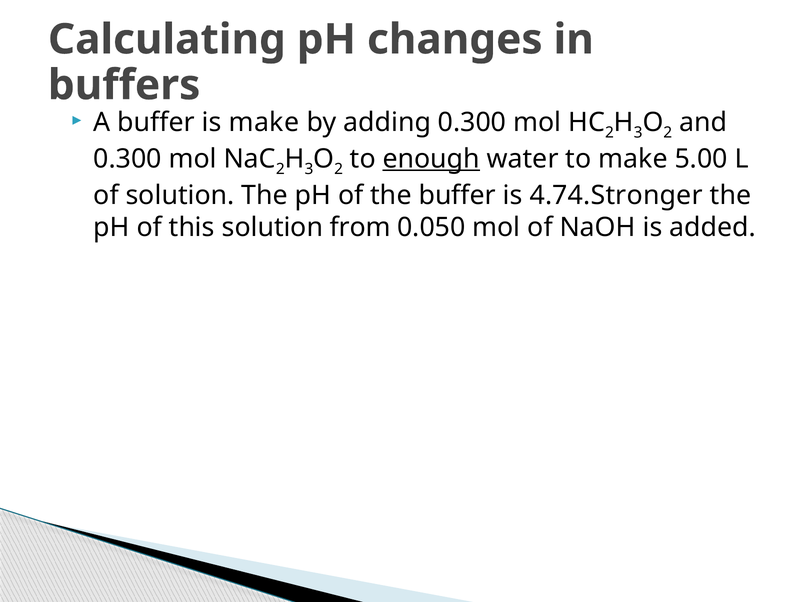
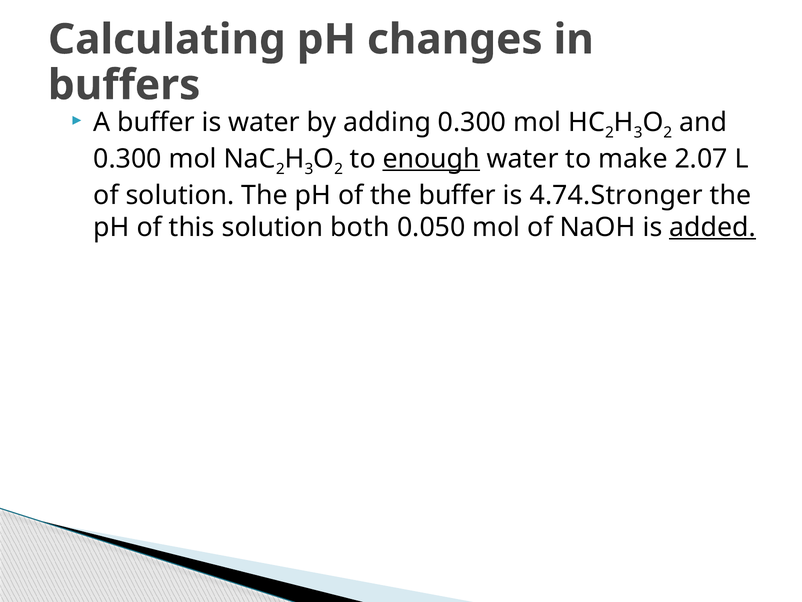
is make: make -> water (264, 122)
5.00: 5.00 -> 2.07 (701, 159)
from: from -> both (360, 227)
added underline: none -> present (712, 227)
